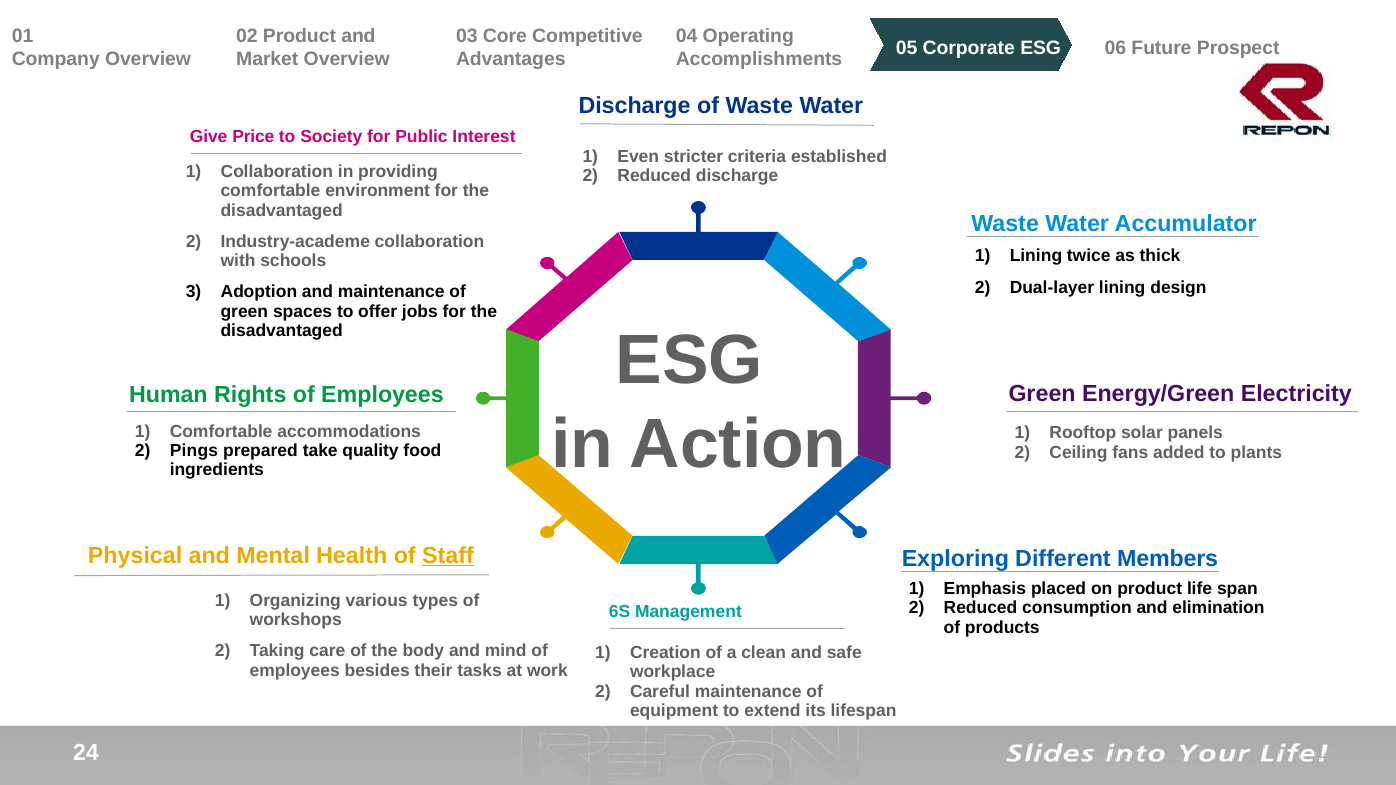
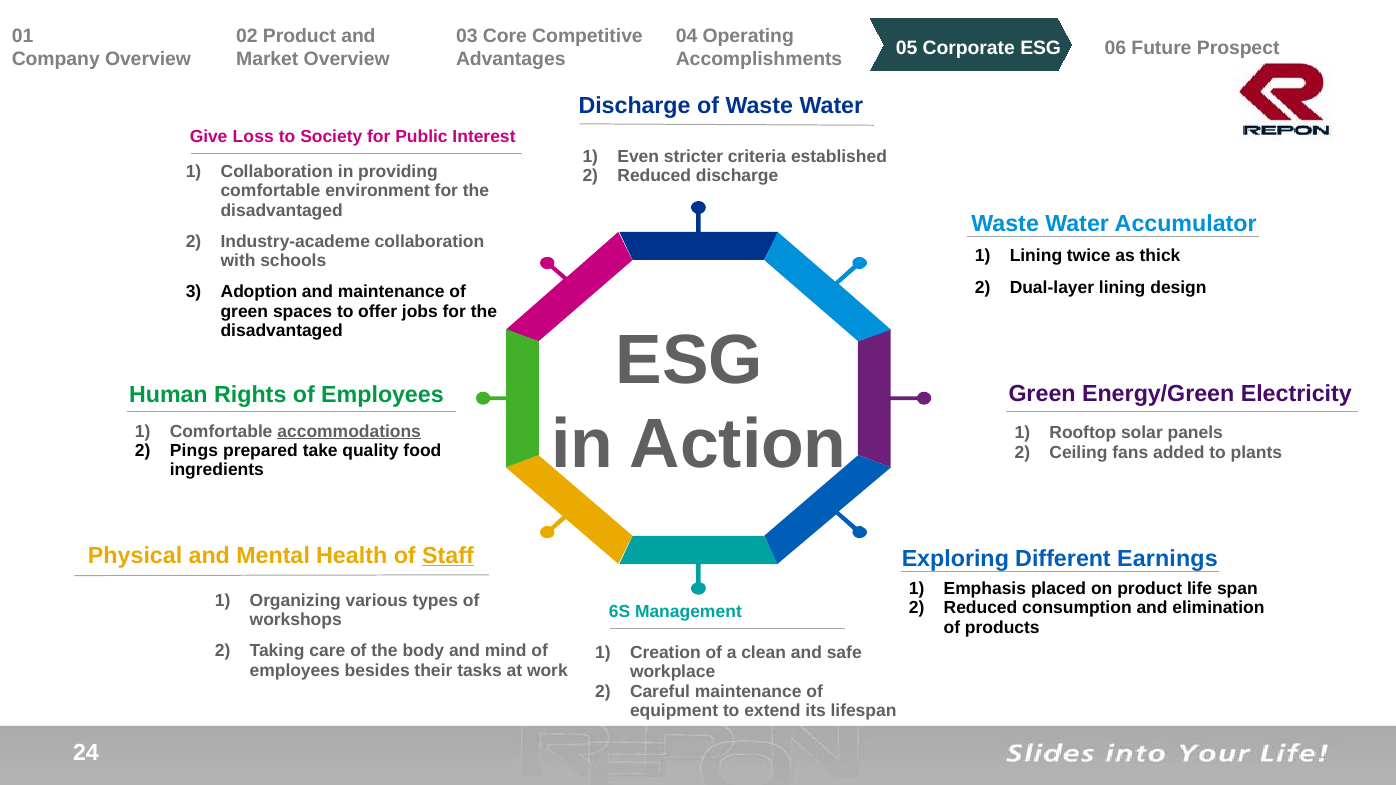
Price: Price -> Loss (253, 137)
accommodations underline: none -> present (349, 431)
Members: Members -> Earnings (1167, 559)
